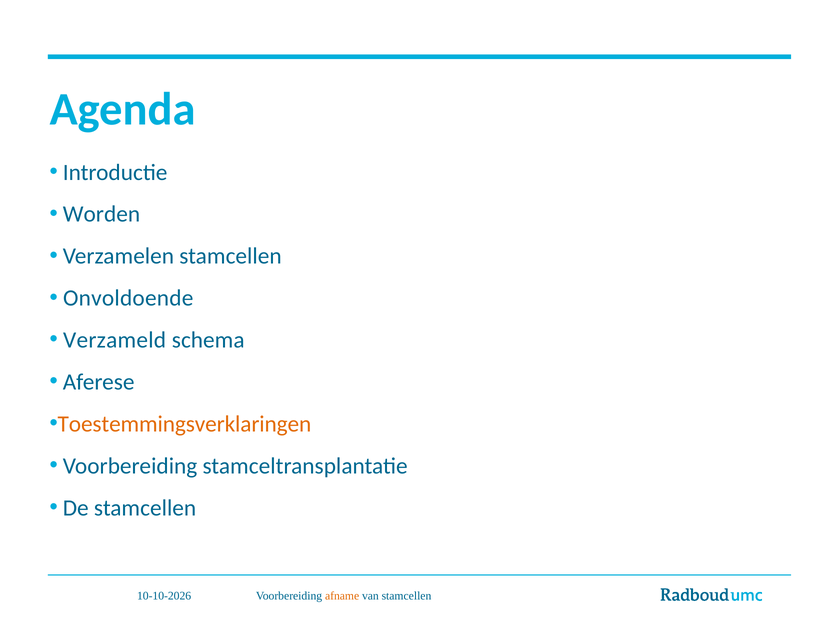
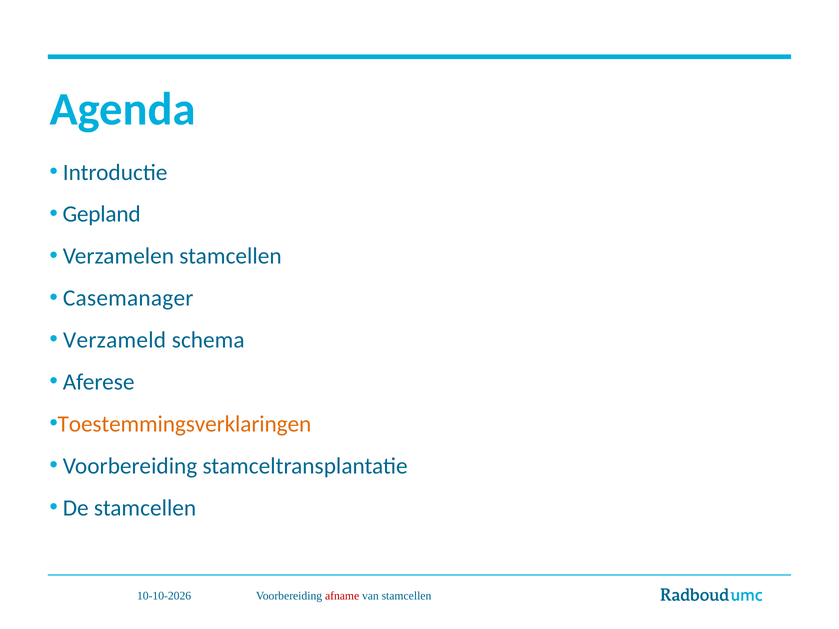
Worden: Worden -> Gepland (102, 214)
Onvoldoende: Onvoldoende -> Casemanager (128, 298)
afname colour: orange -> red (342, 596)
